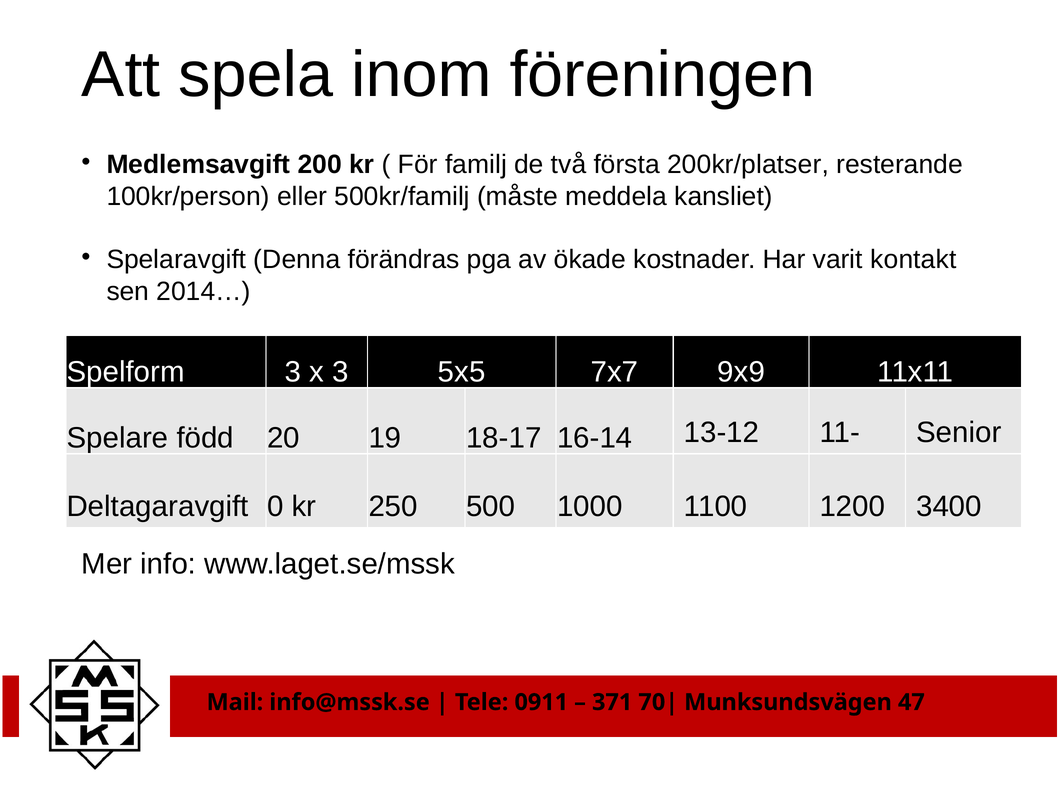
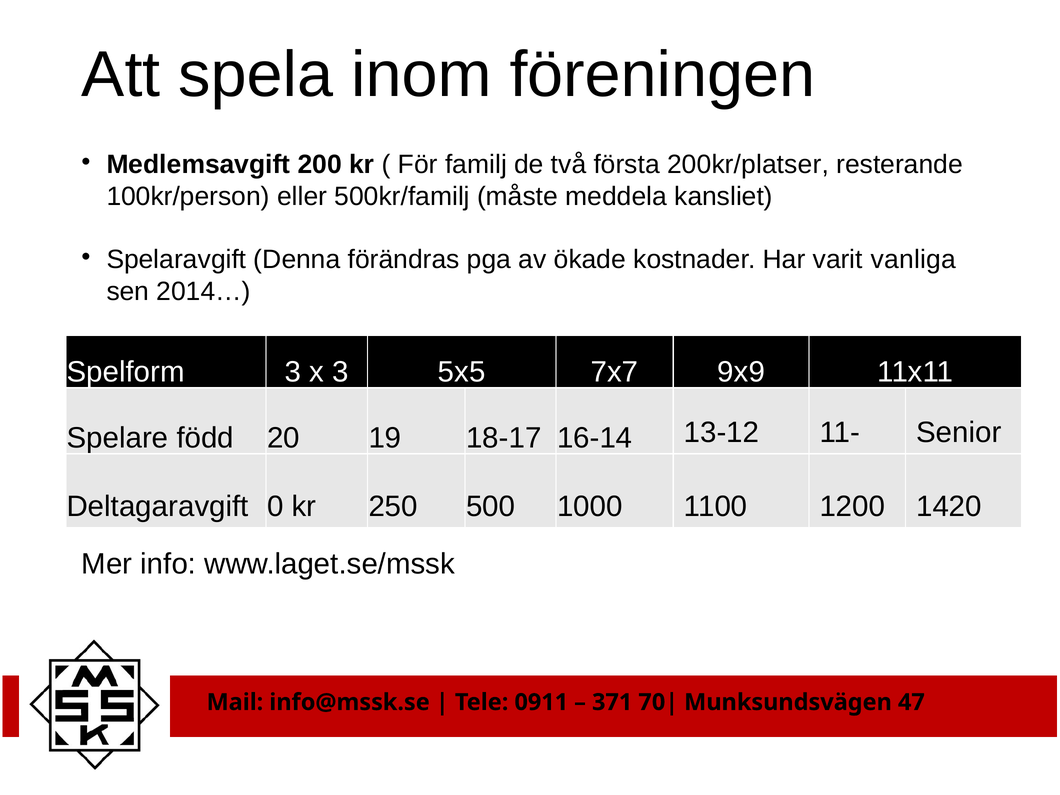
kontakt: kontakt -> vanliga (913, 260)
3400: 3400 -> 1420 (949, 507)
